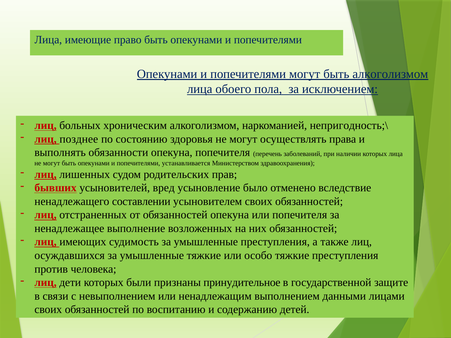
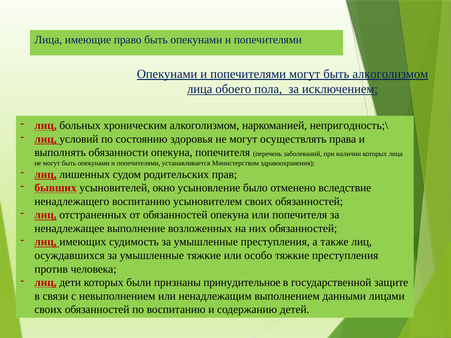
позднее: позднее -> условий (79, 139)
вред: вред -> окно (164, 188)
ненадлежащего составлении: составлении -> воспитанию (141, 202)
